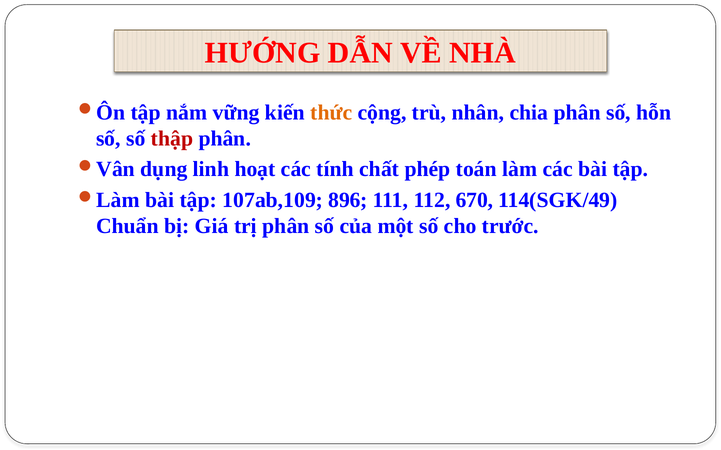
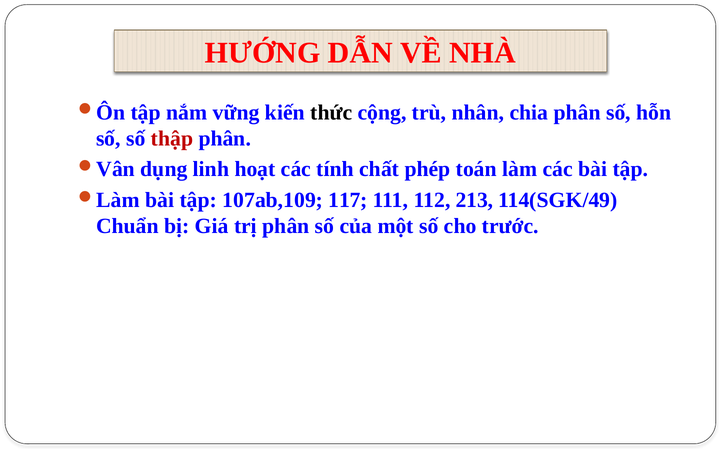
thức colour: orange -> black (331, 113)
896: 896 -> 117 (348, 200)
670: 670 -> 213 (474, 200)
